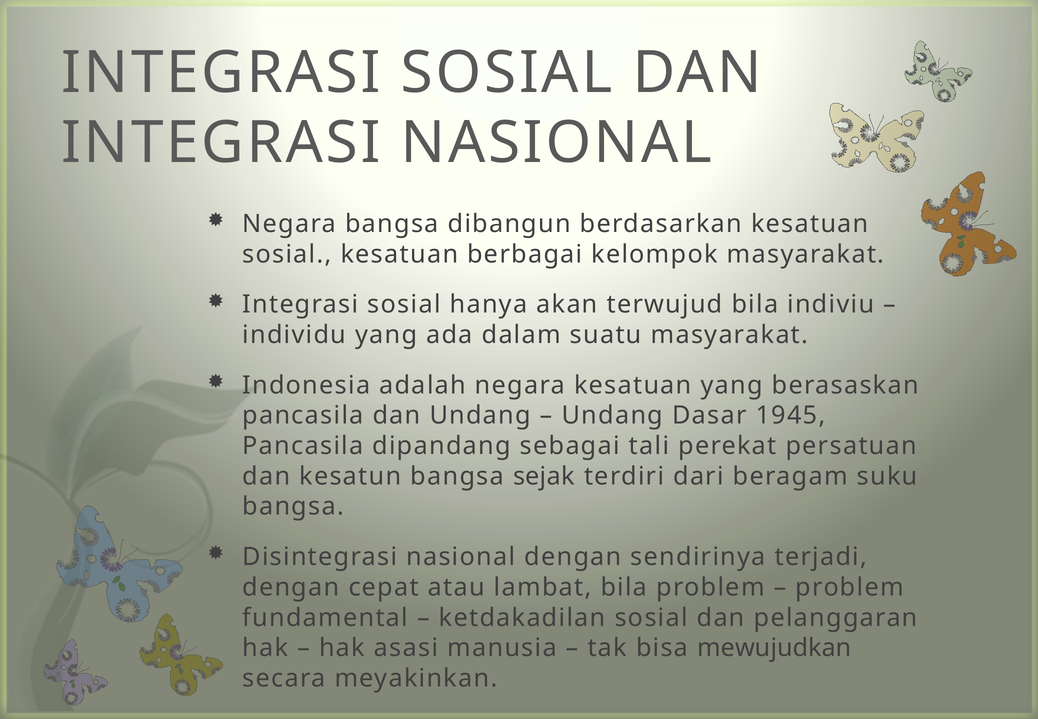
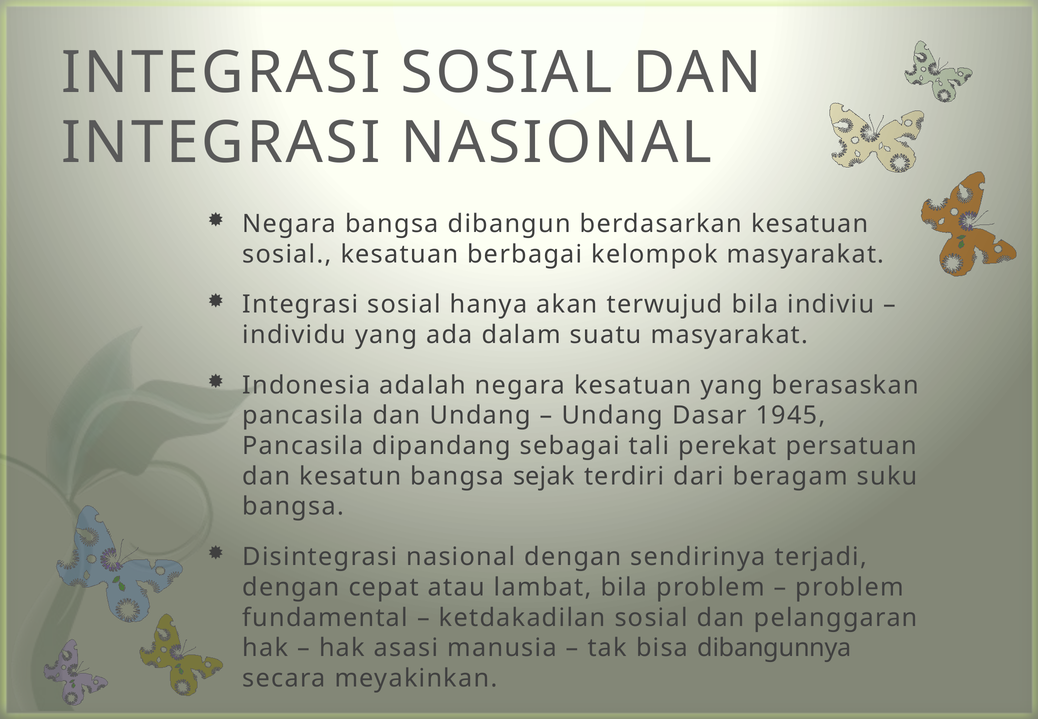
mewujudkan: mewujudkan -> dibangunnya (774, 648)
